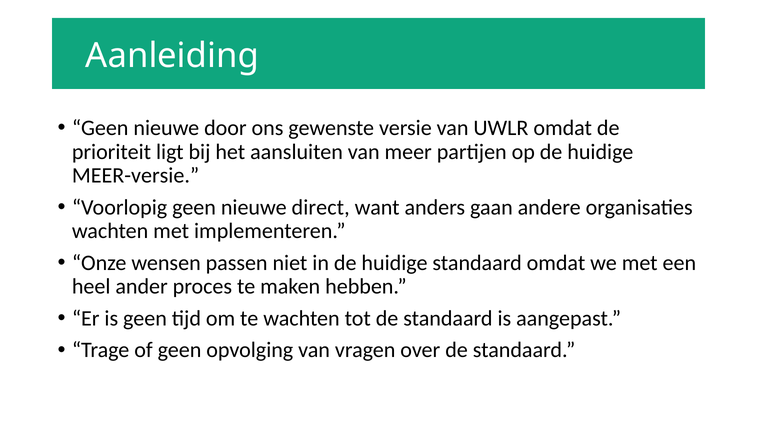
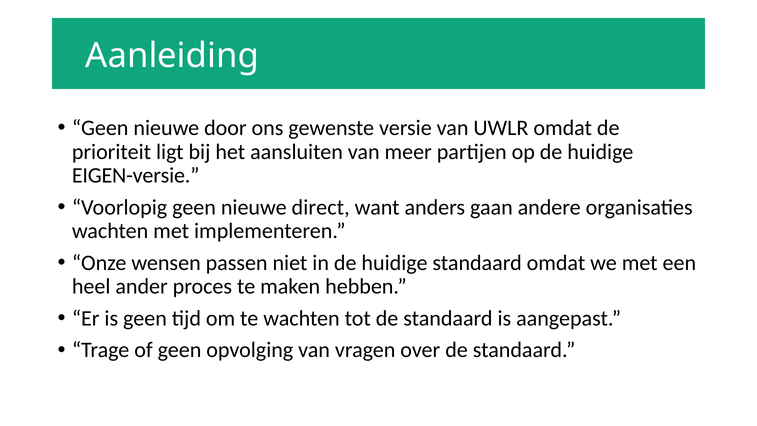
MEER-versie: MEER-versie -> EIGEN-versie (136, 176)
